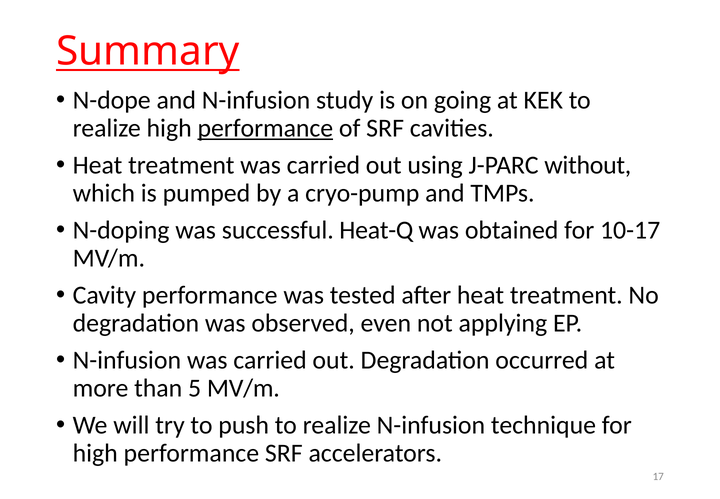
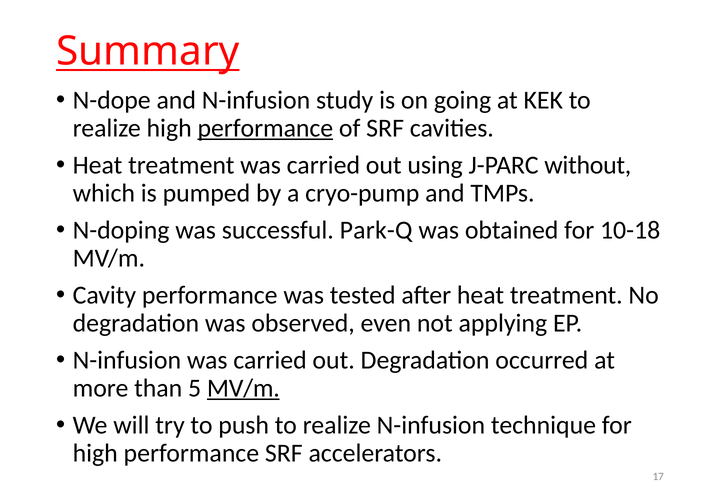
Heat-Q: Heat-Q -> Park-Q (376, 230)
10-17: 10-17 -> 10-18 (630, 230)
MV/m underline: none -> present (243, 388)
